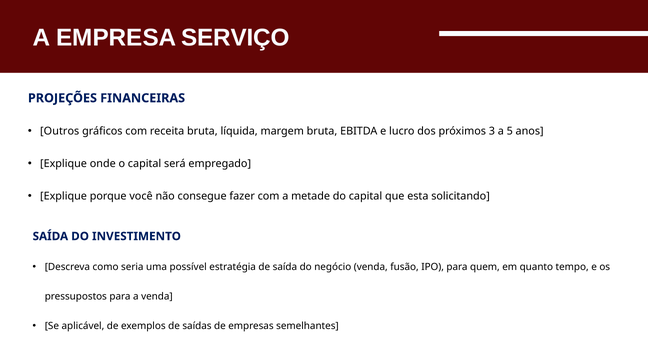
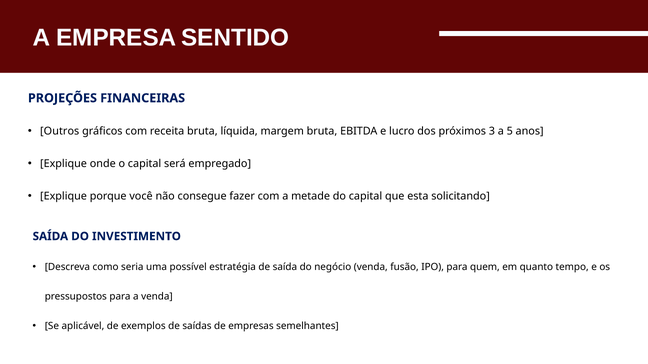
SERVIÇO: SERVIÇO -> SENTIDO (235, 38)
